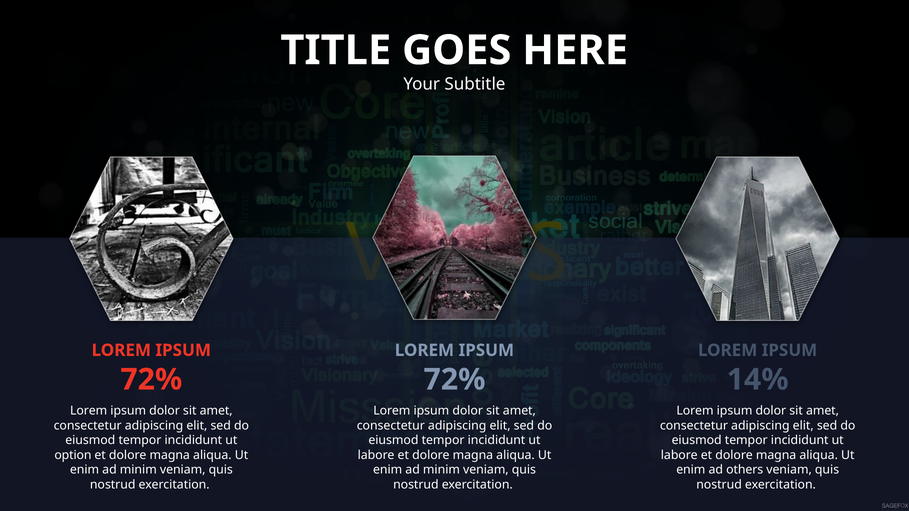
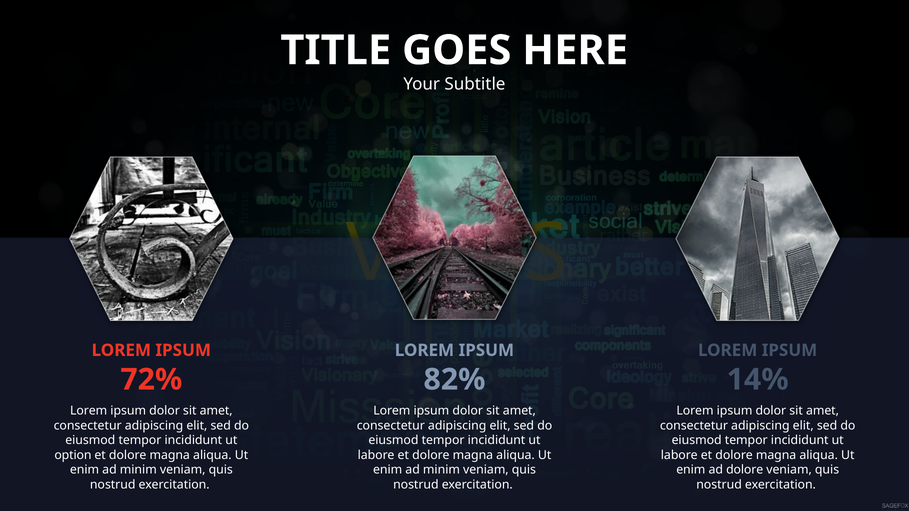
72%: 72% -> 82% (454, 380)
ad others: others -> dolore (745, 470)
